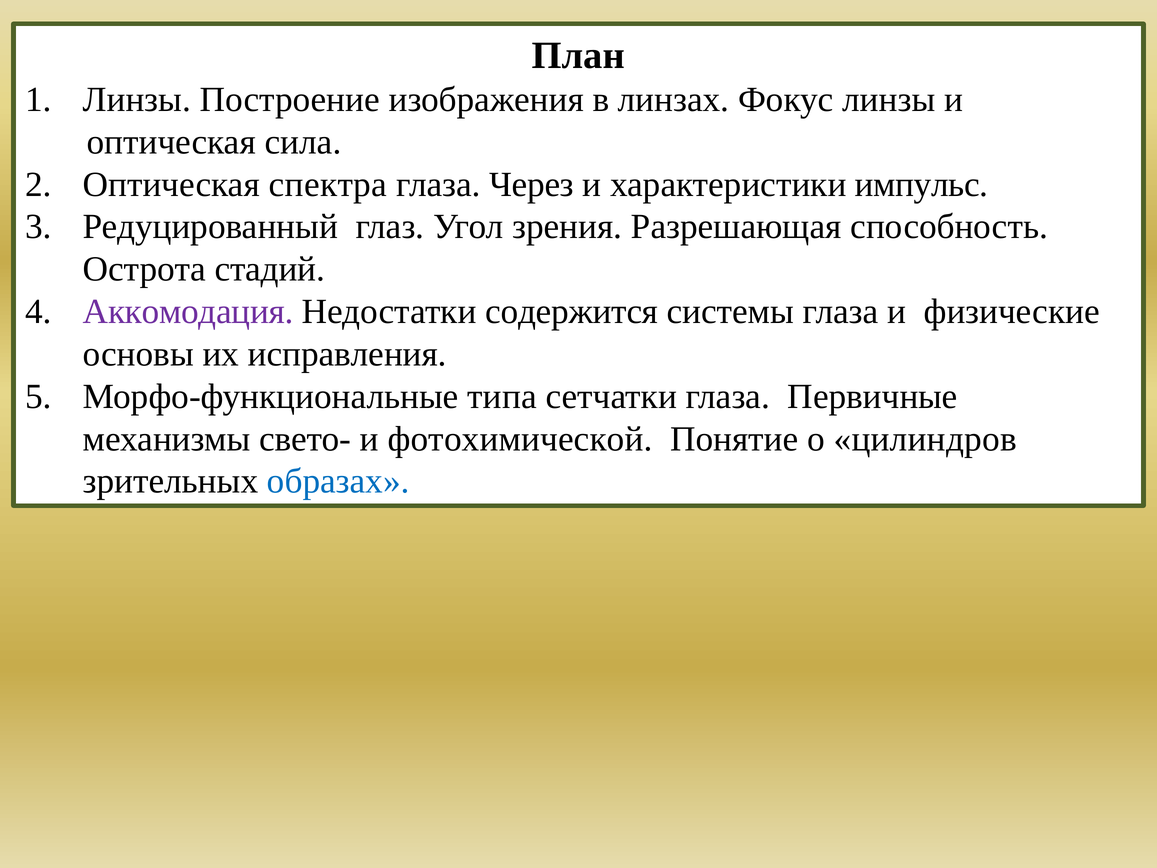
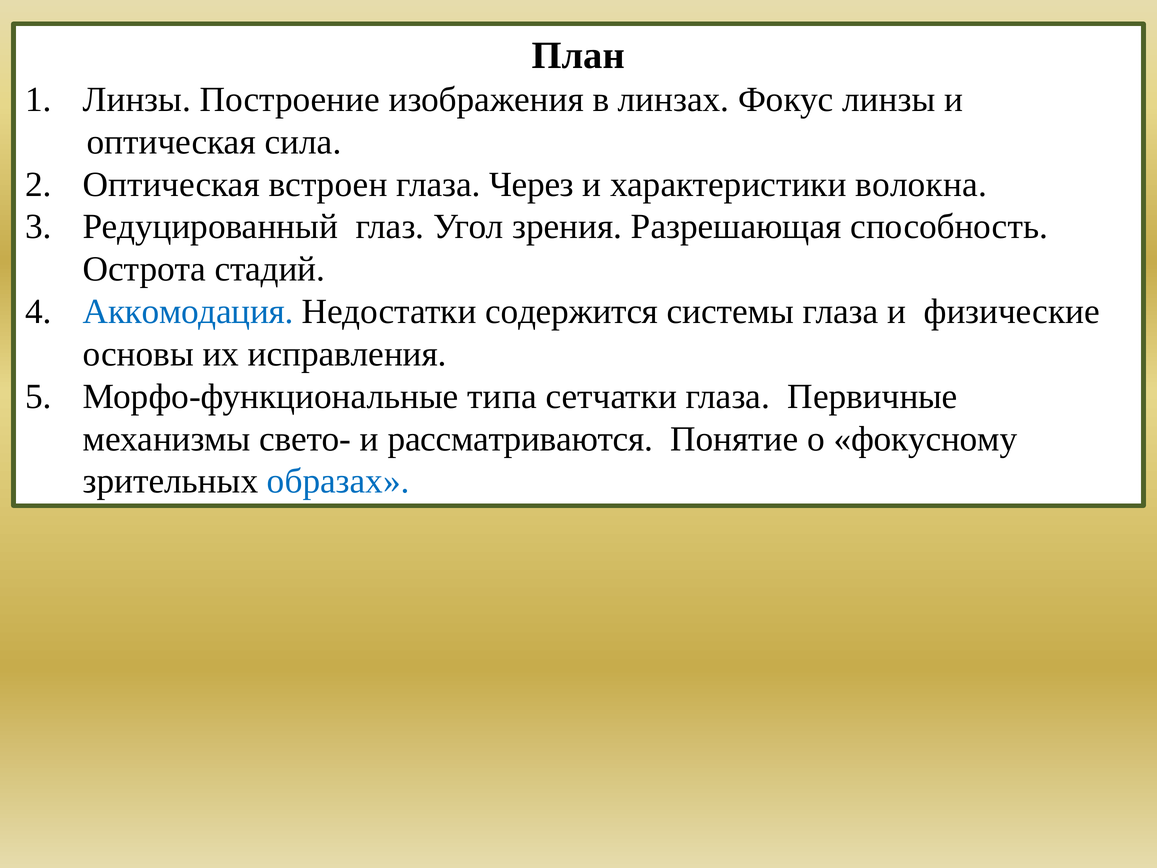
спектра: спектра -> встроен (328, 184)
импульс: импульс -> волокна (921, 184)
Аккомодация colour: purple -> blue (188, 312)
фотохимической: фотохимической -> рассматриваются (520, 439)
цилиндров: цилиндров -> фокусному (925, 439)
